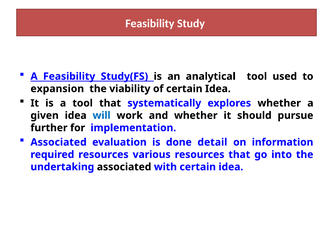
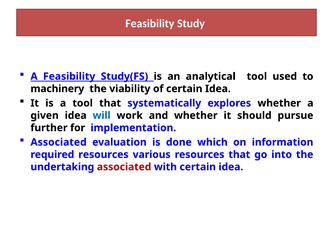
expansion: expansion -> machinery (57, 89)
detail: detail -> which (212, 142)
associated colour: black -> red (124, 167)
